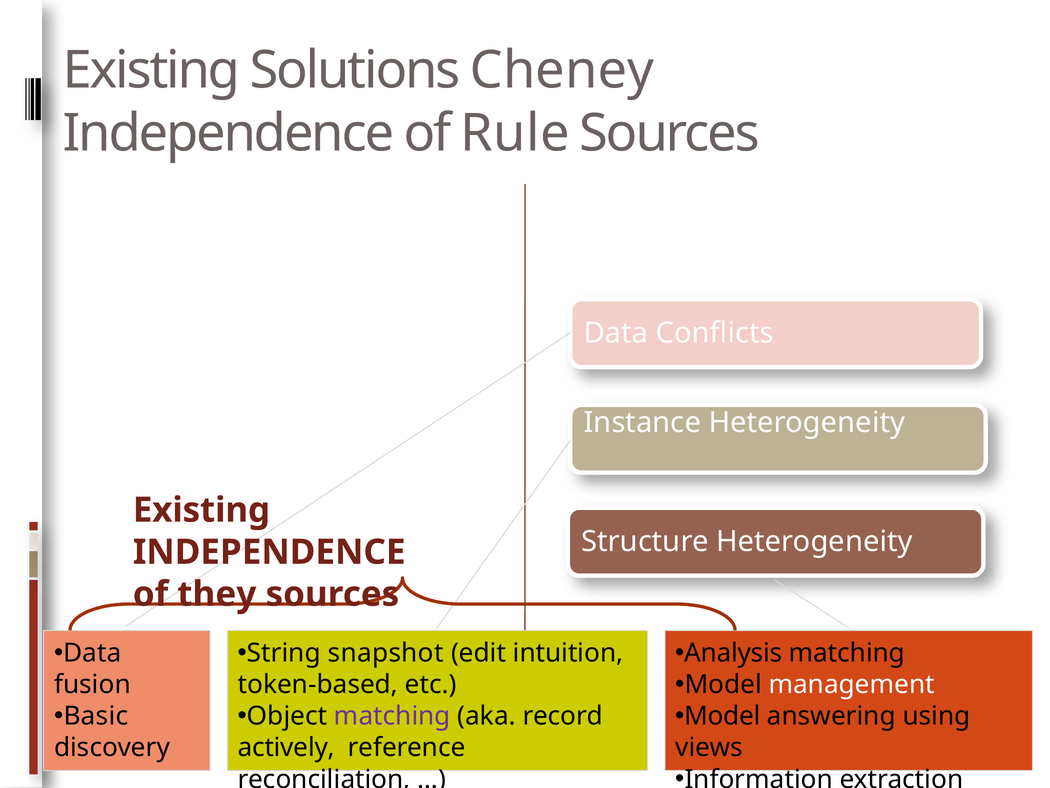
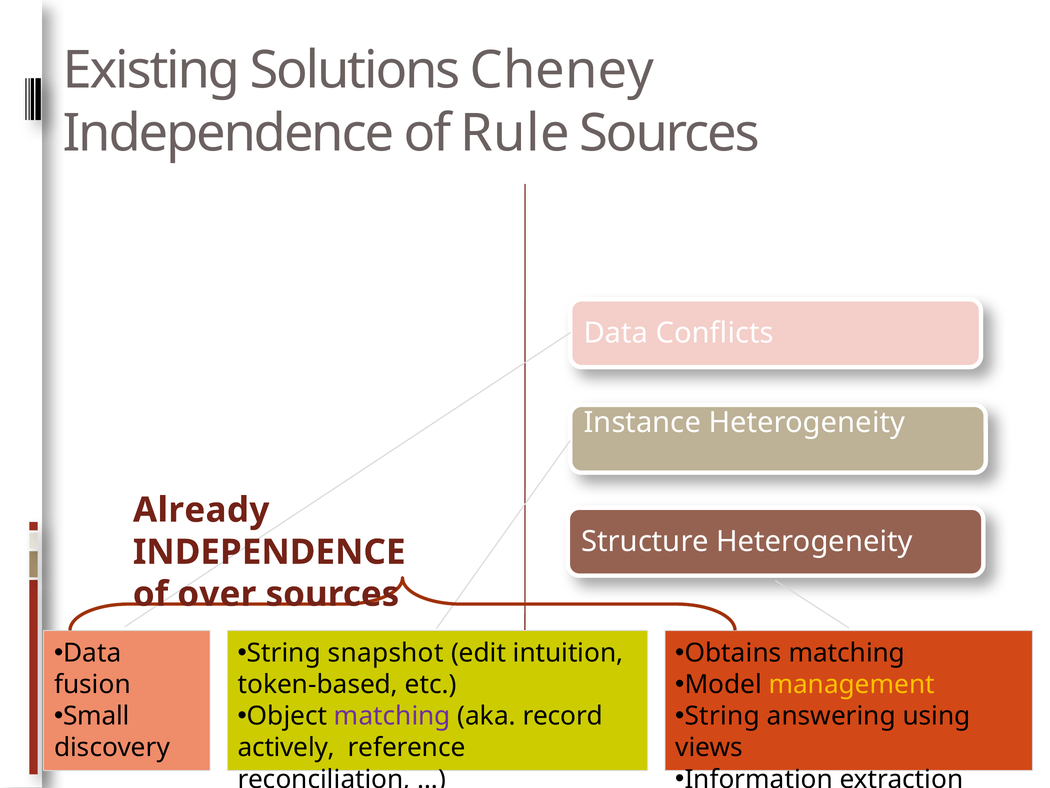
Existing: Existing -> Already (201, 510)
they: they -> over (217, 594)
Analysis: Analysis -> Obtains (733, 653)
management colour: white -> yellow (852, 684)
Basic: Basic -> Small (96, 716)
Model: Model -> String (722, 716)
